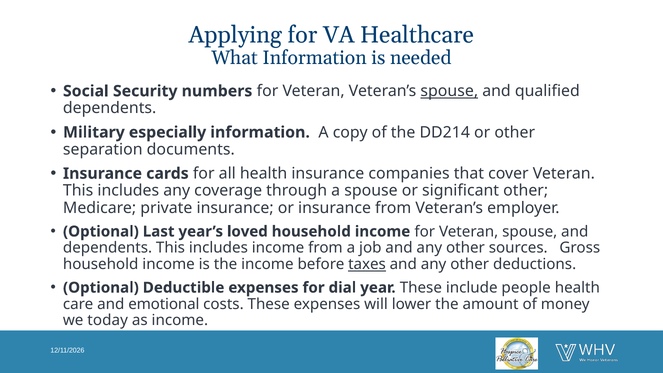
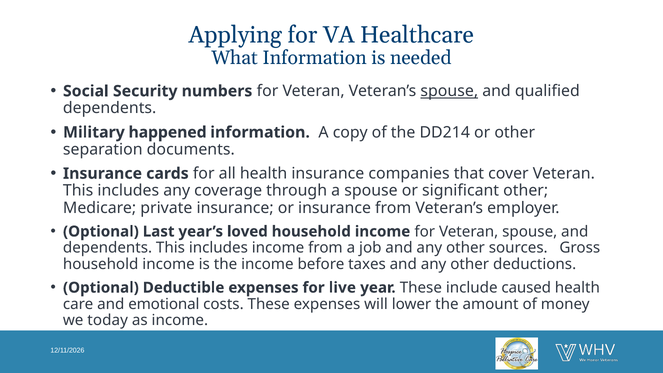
especially: especially -> happened (168, 132)
taxes underline: present -> none (367, 264)
dial: dial -> live (342, 288)
people: people -> caused (526, 288)
